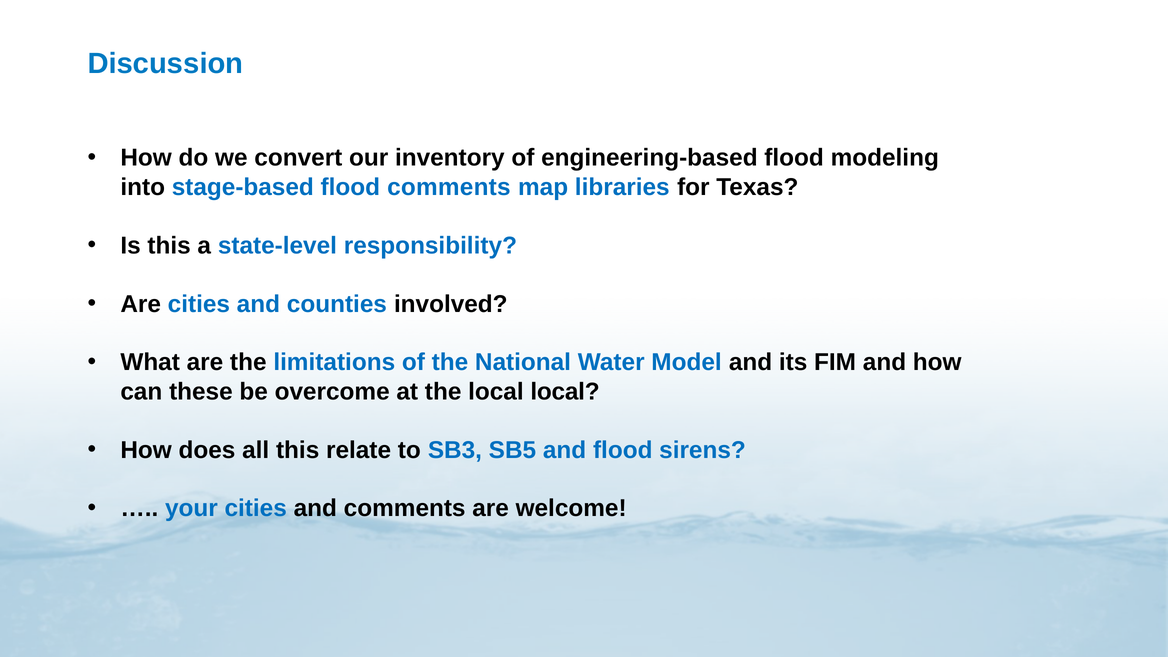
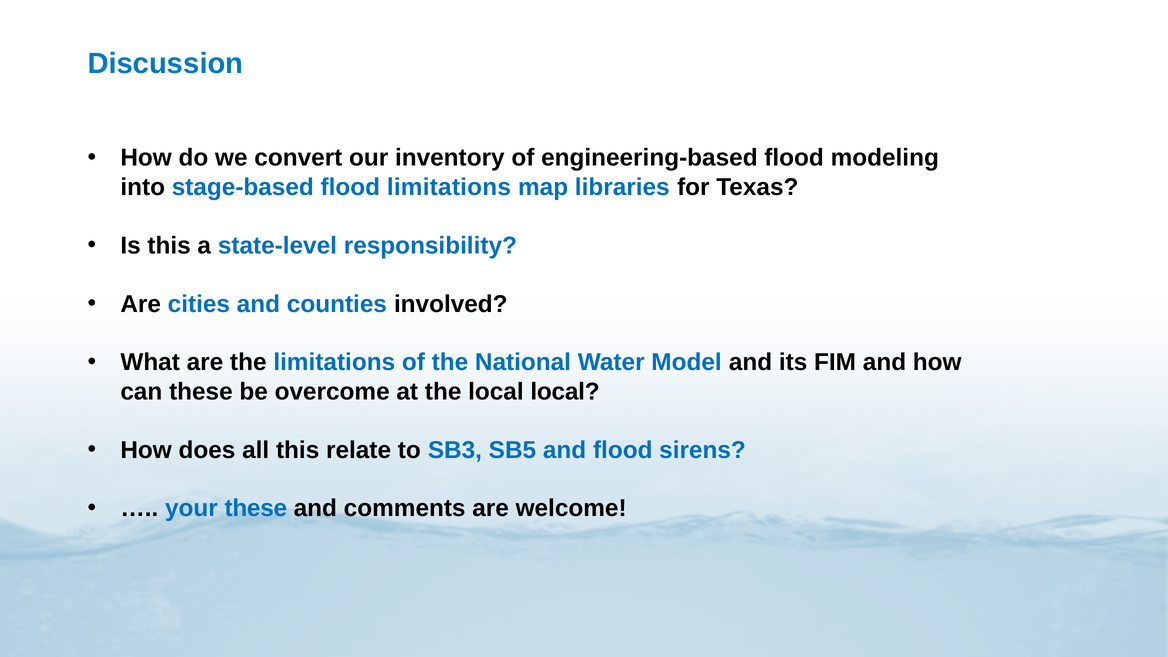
flood comments: comments -> limitations (449, 187)
your cities: cities -> these (256, 508)
